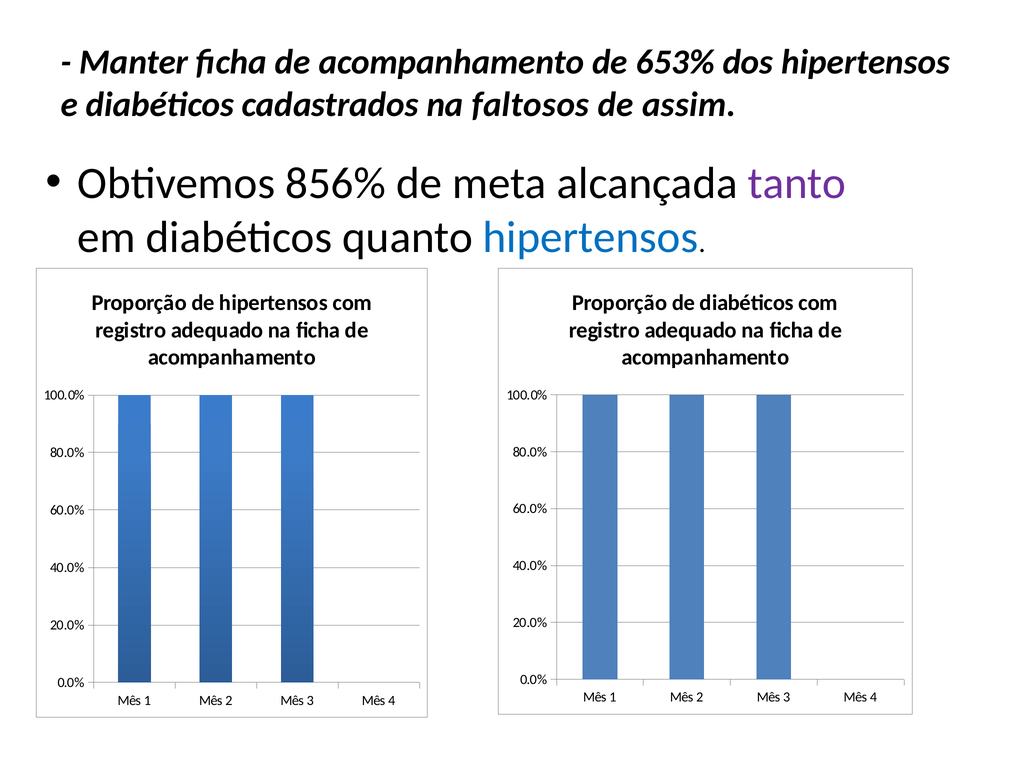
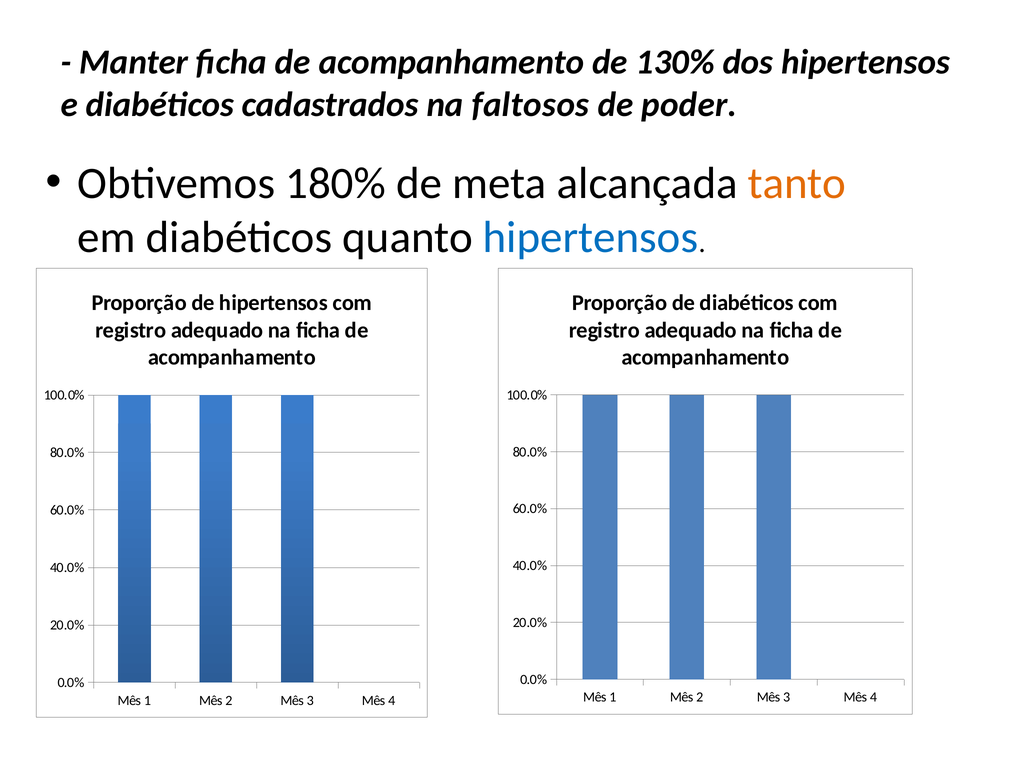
653%: 653% -> 130% (675, 62)
assim: assim -> poder (689, 105)
856%: 856% -> 180% (336, 183)
tanto colour: purple -> orange (797, 183)
